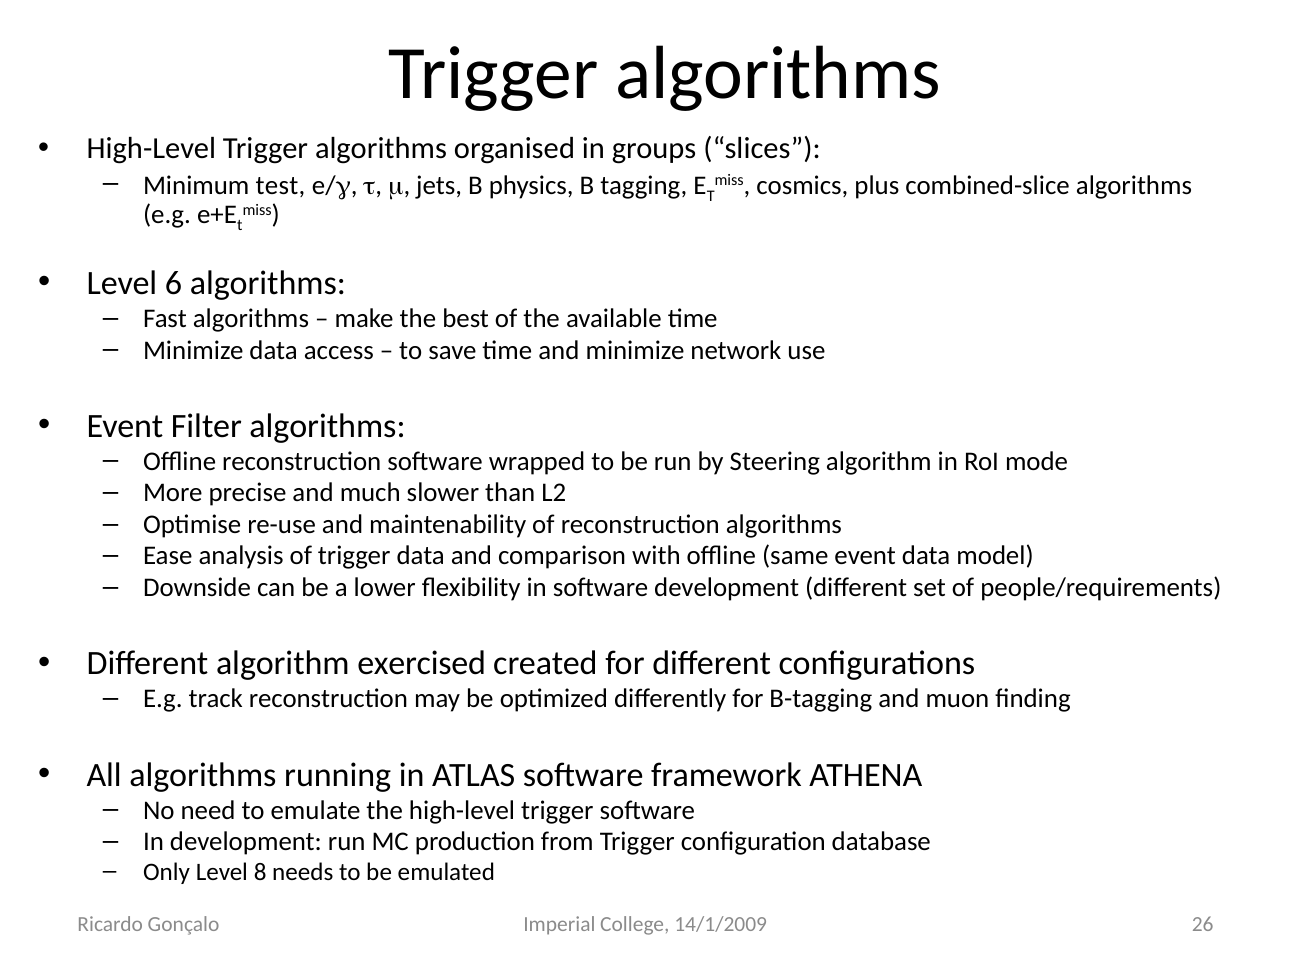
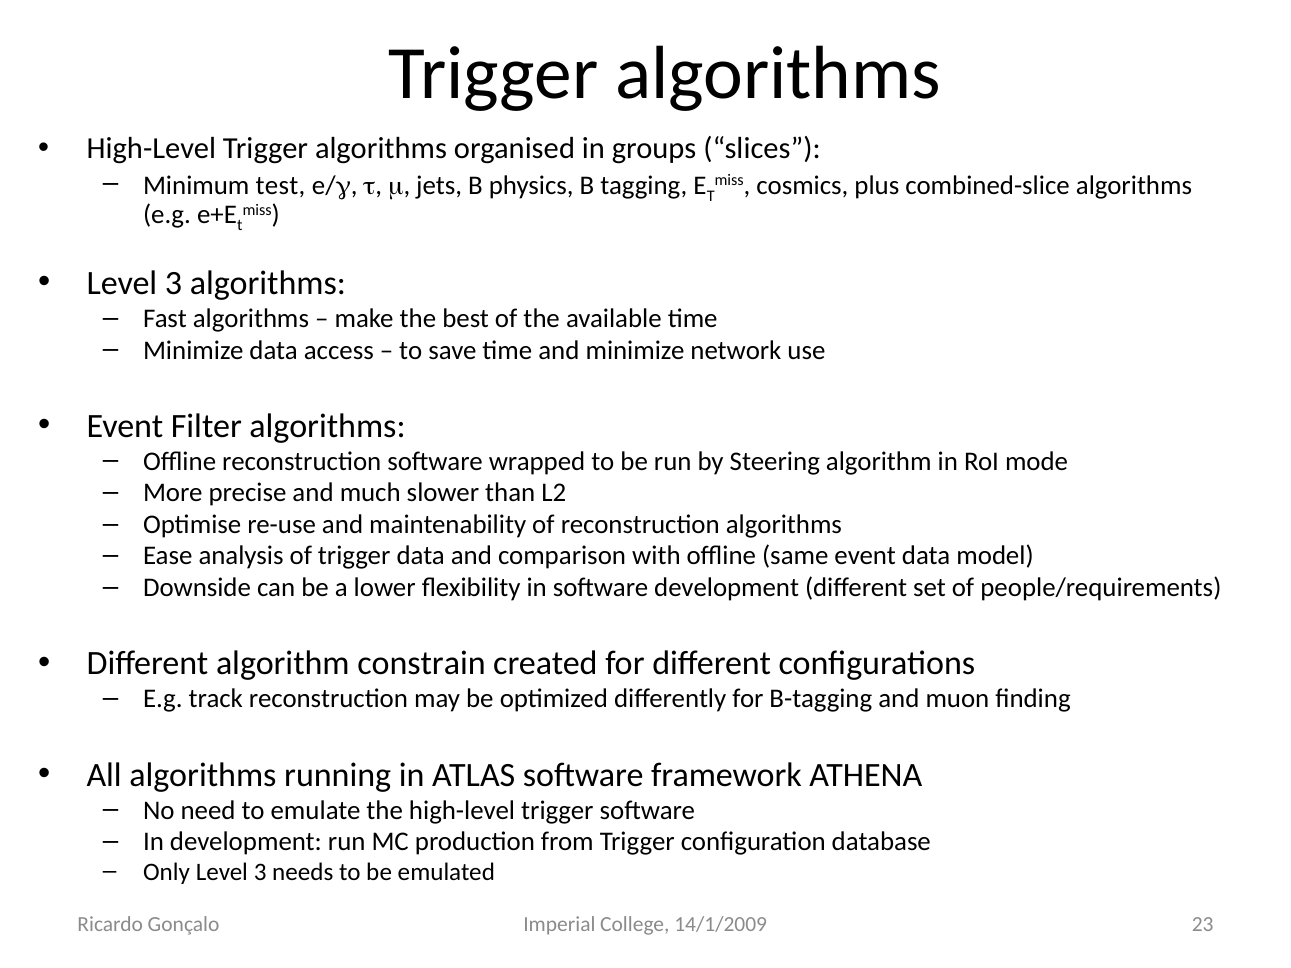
6: 6 -> 3 (174, 284)
exercised: exercised -> constrain (421, 664)
Only Level 8: 8 -> 3 (260, 872)
26: 26 -> 23 (1203, 924)
